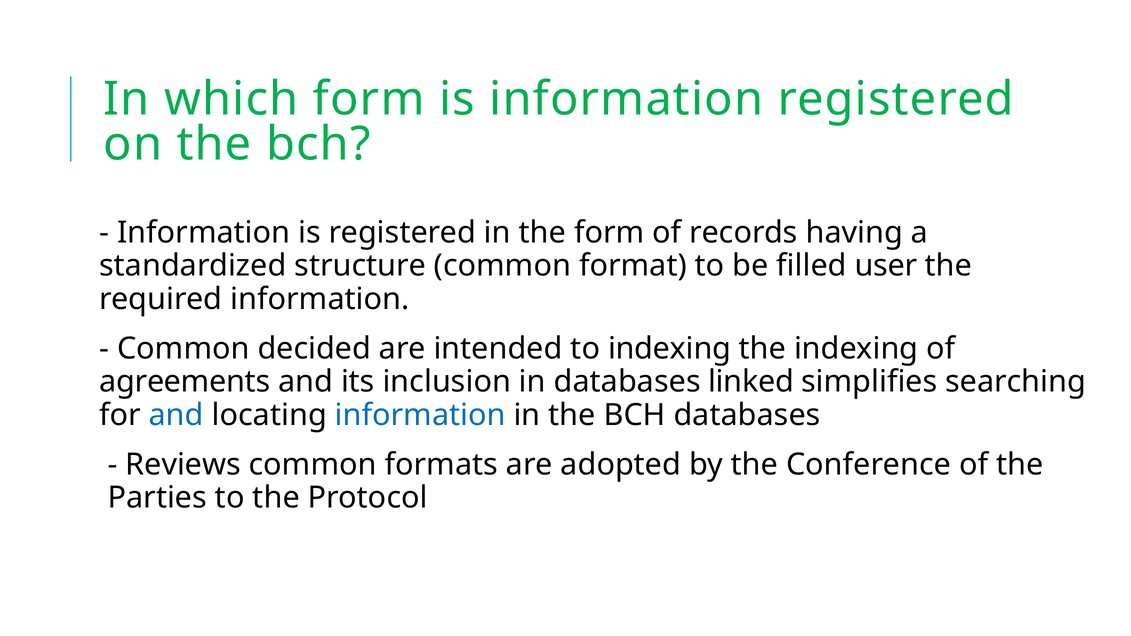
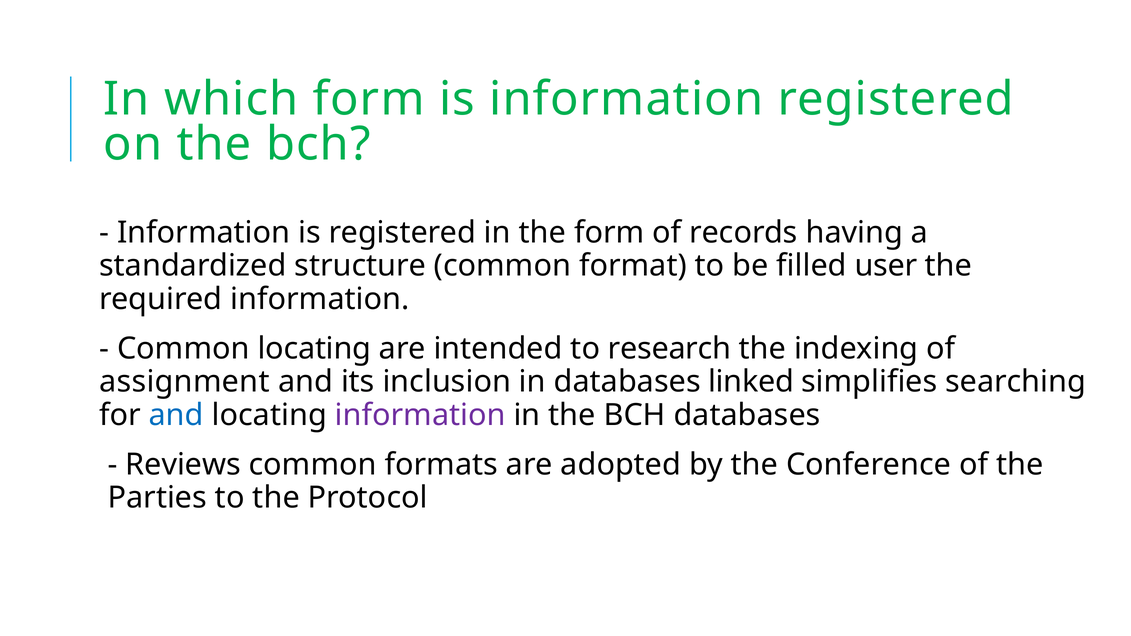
Common decided: decided -> locating (314, 349)
to indexing: indexing -> research (670, 349)
agreements: agreements -> assignment (184, 382)
information colour: blue -> purple (420, 415)
